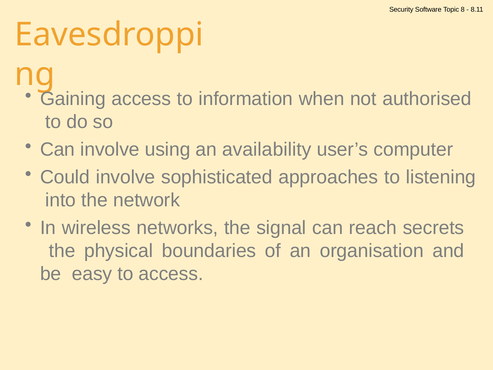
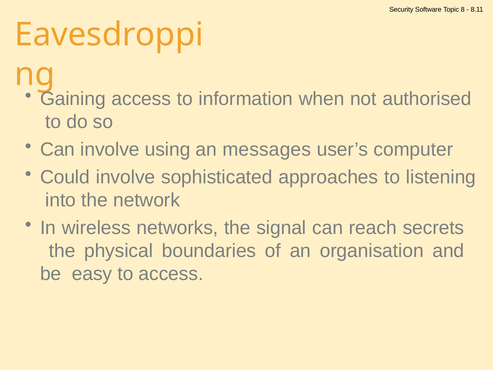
availability: availability -> messages (267, 149)
